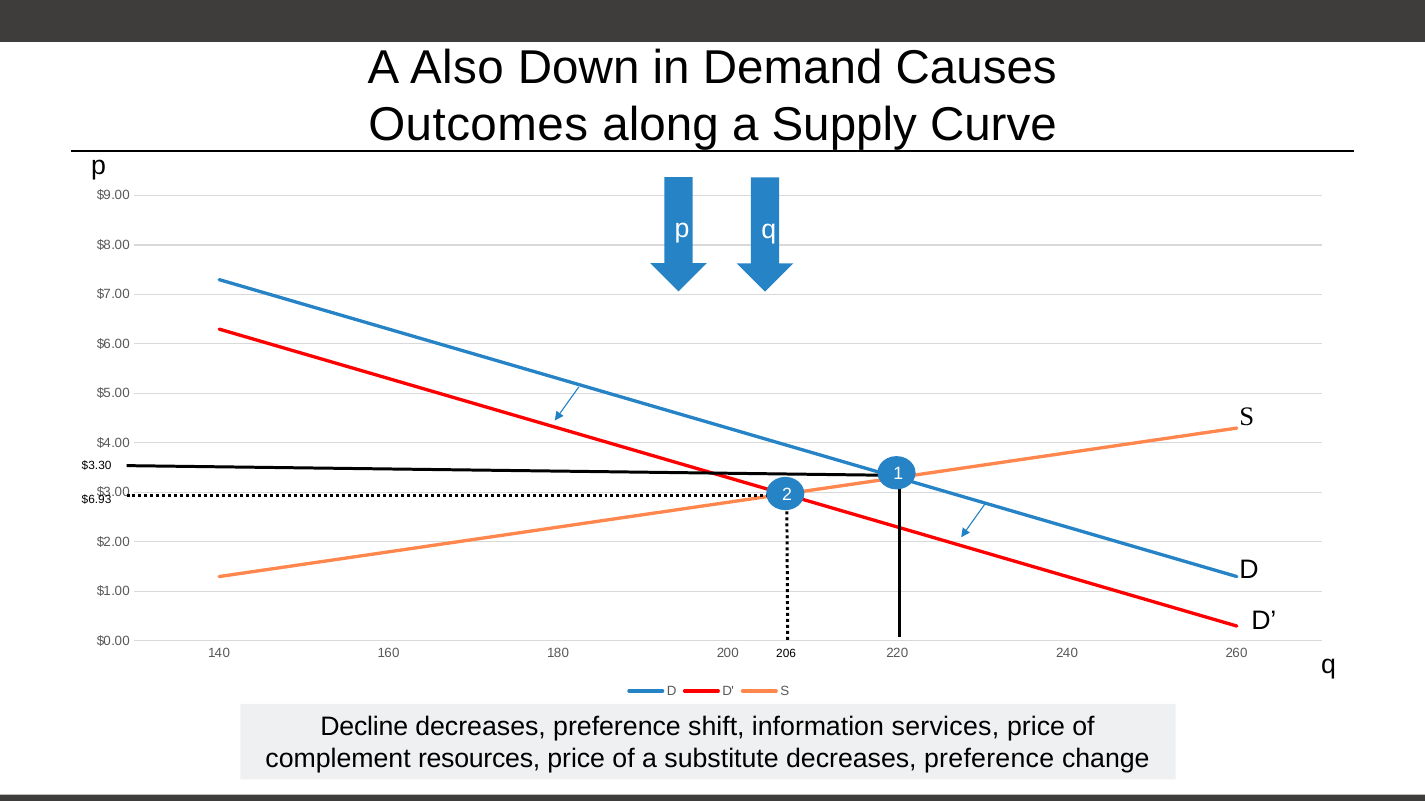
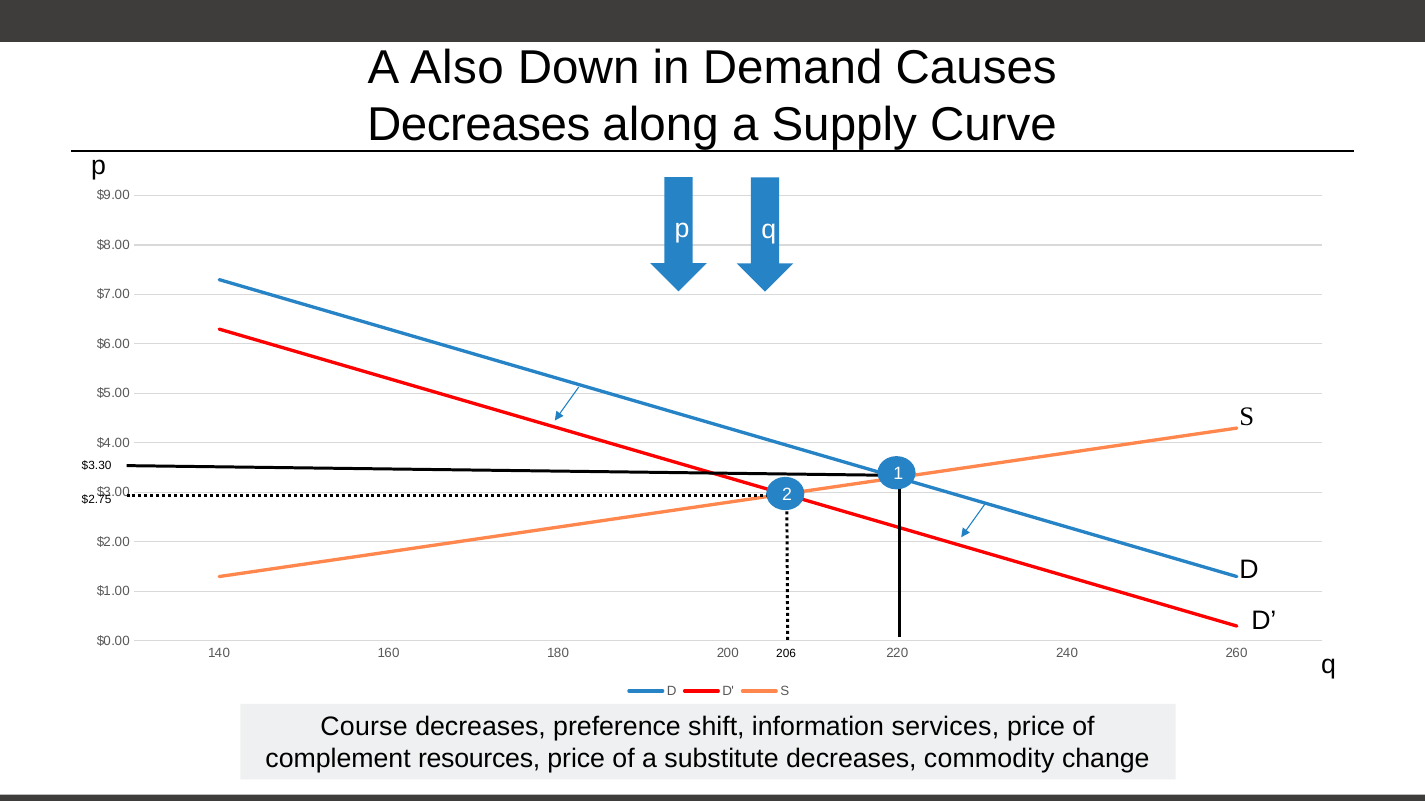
Outcomes: Outcomes -> Decreases (479, 125)
$6.93: $6.93 -> $2.75 (97, 500)
Decline: Decline -> Course (364, 728)
substitute decreases preference: preference -> commodity (989, 760)
